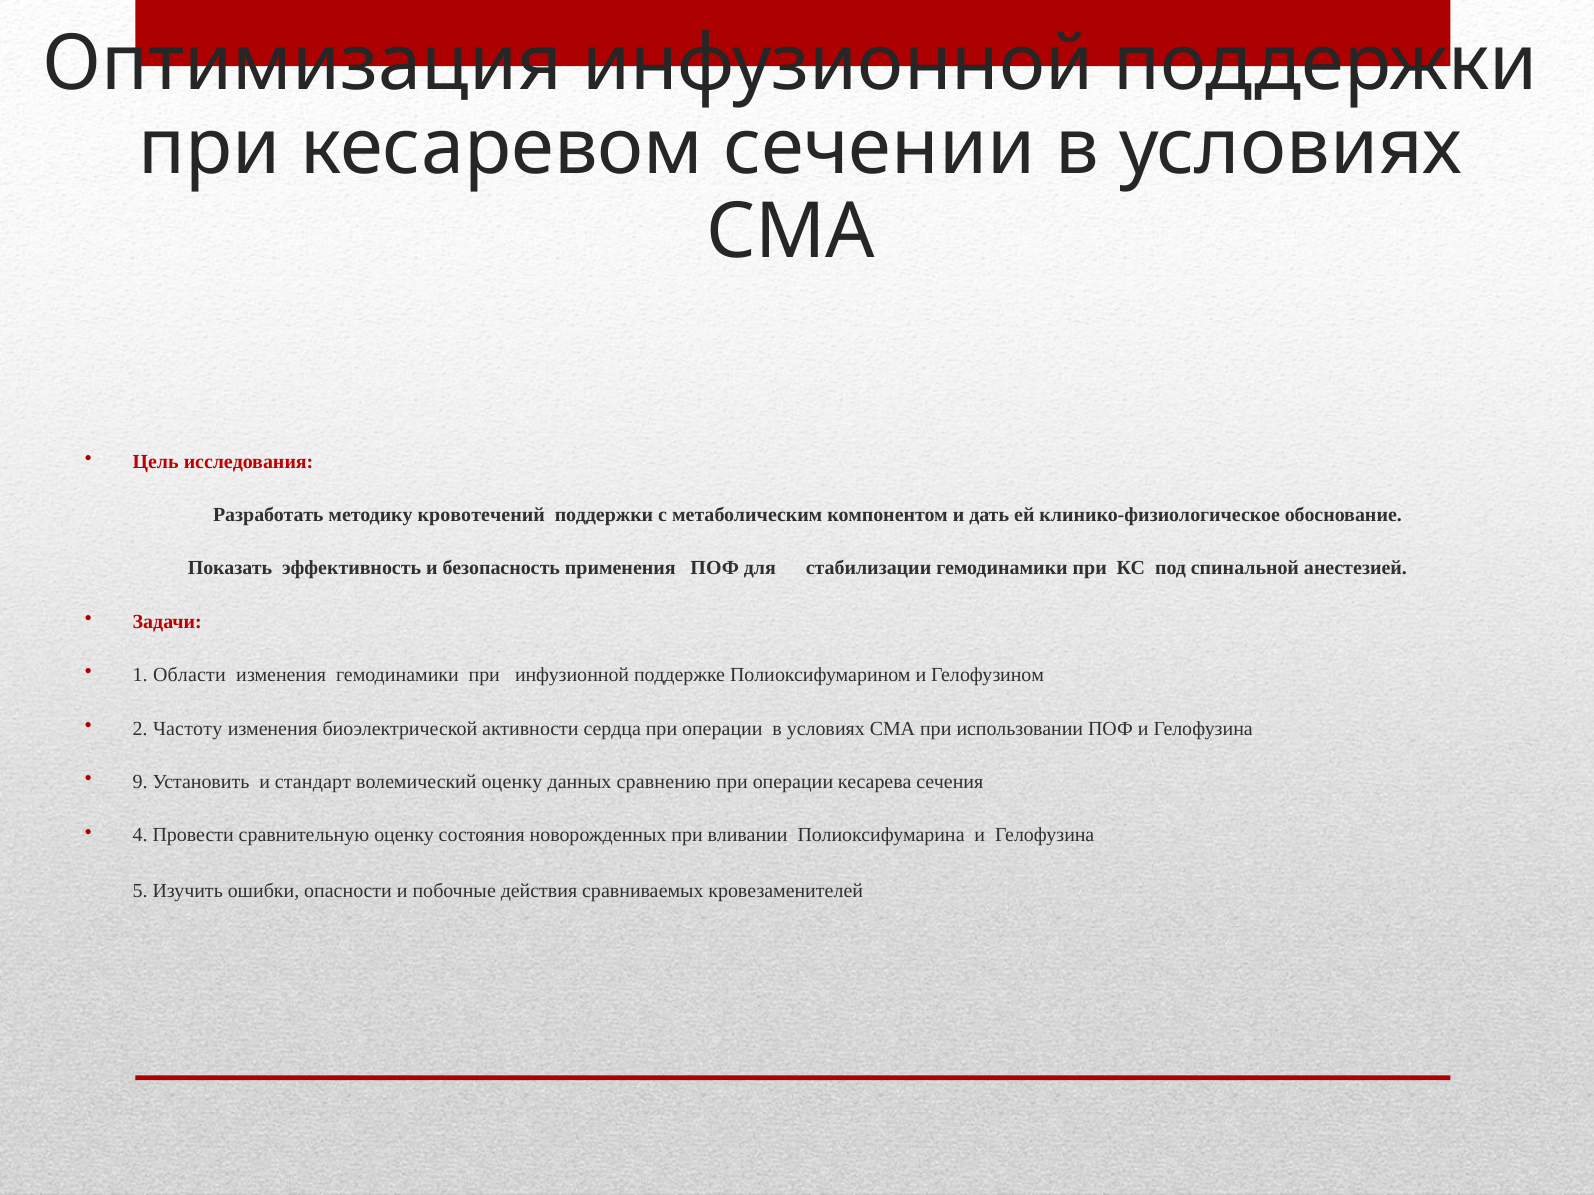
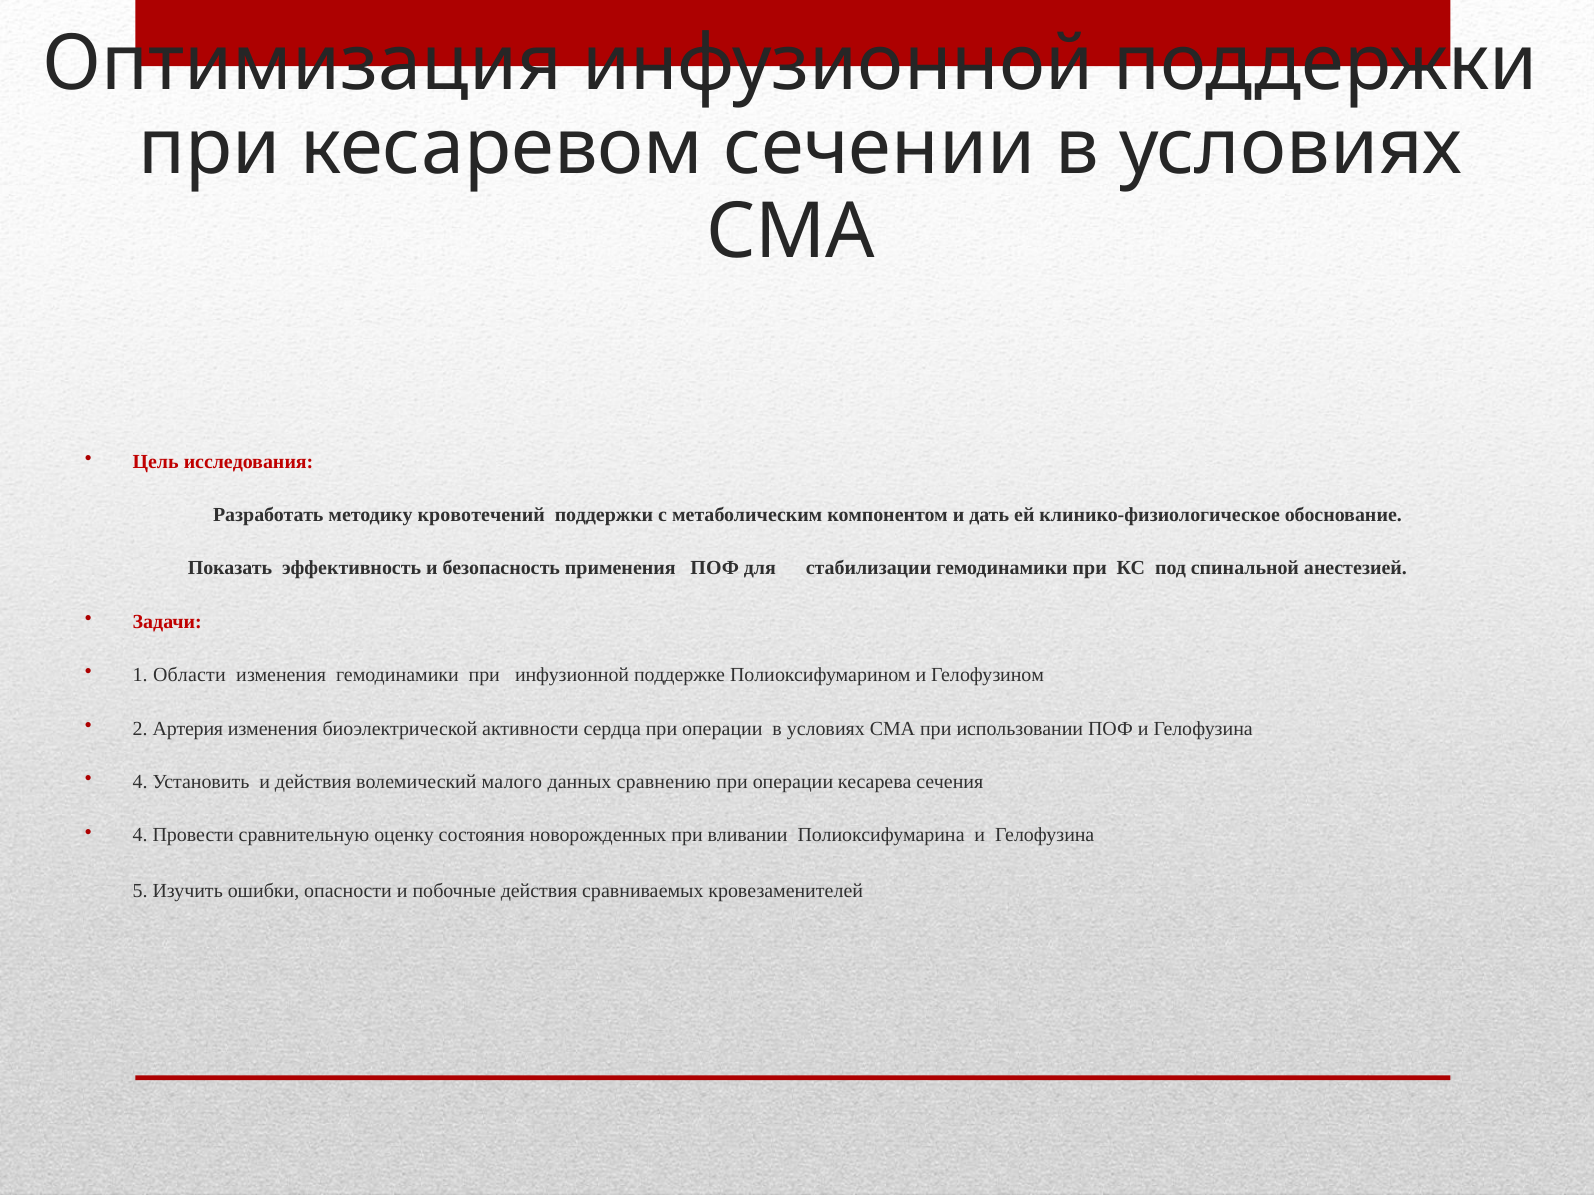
Частоту: Частоту -> Артерия (188, 729)
9: 9 -> 4 (140, 782)
и стандарт: стандарт -> действия (313, 782)
волемический оценку: оценку -> малого (512, 782)
